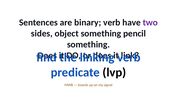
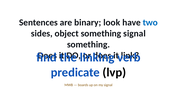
binary verb: verb -> look (112, 23)
two colour: purple -> blue (150, 23)
something pencil: pencil -> signal (134, 34)
